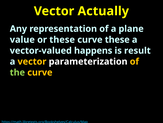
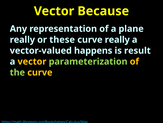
Actually: Actually -> Because (103, 11)
value: value -> really (22, 39)
curve these: these -> really (117, 39)
parameterization colour: white -> light green (88, 61)
